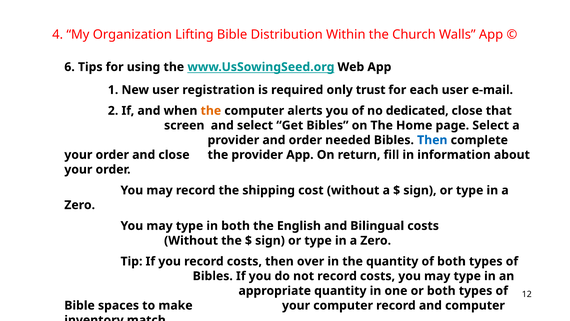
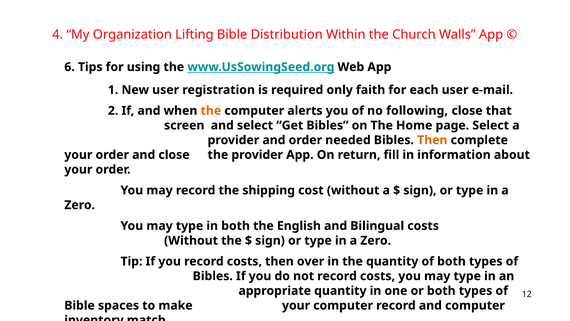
trust: trust -> faith (371, 90)
dedicated: dedicated -> following (417, 111)
Then colour: blue -> orange (432, 140)
